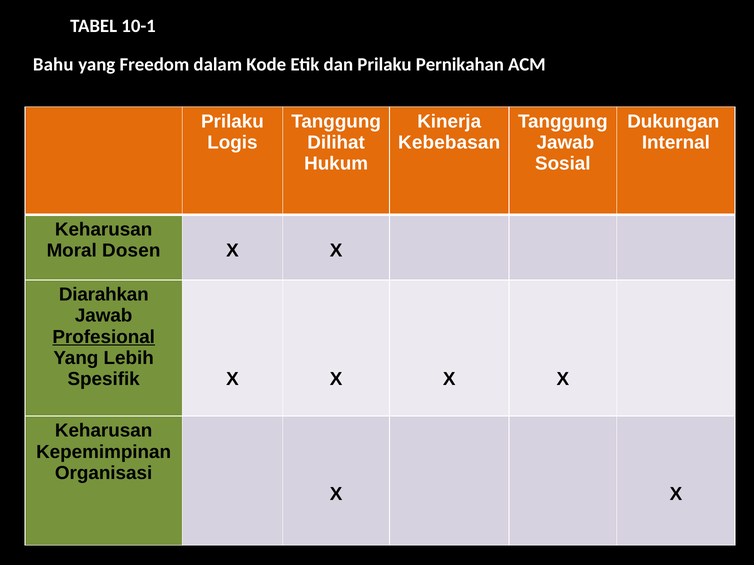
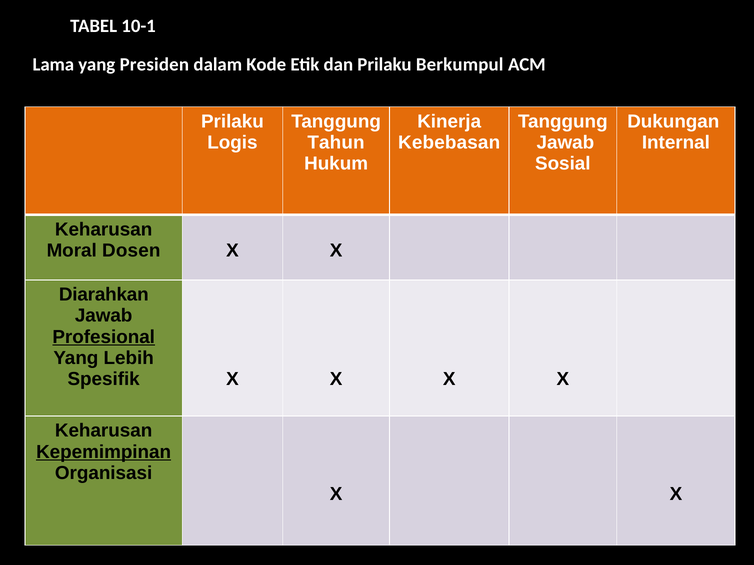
Bahu: Bahu -> Lama (53, 65)
Freedom: Freedom -> Presiden (154, 65)
Pernikahan: Pernikahan -> Berkumpul (460, 65)
Dilihat: Dilihat -> Tahun (336, 143)
Kepemimpinan underline: none -> present (104, 452)
